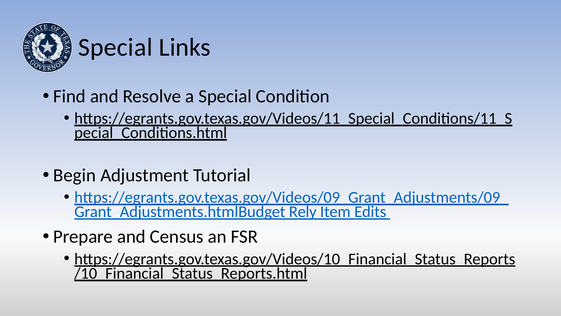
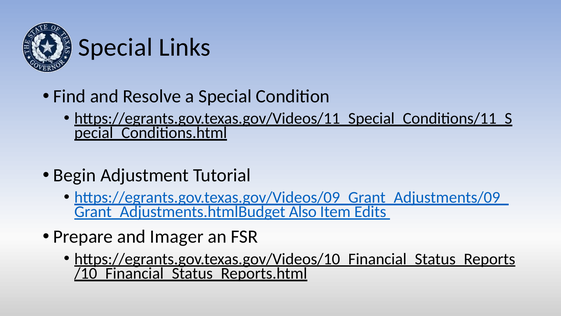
Rely: Rely -> Also (303, 212)
Census: Census -> Imager (177, 236)
